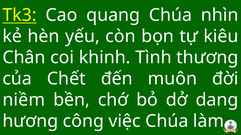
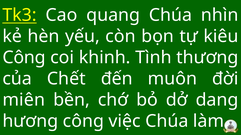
Chân: Chân -> Công (24, 58)
niềm: niềm -> miên (24, 100)
